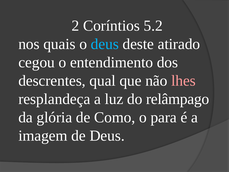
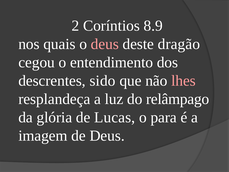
5.2: 5.2 -> 8.9 (153, 26)
deus colour: light blue -> pink (105, 44)
atirado: atirado -> dragão (179, 44)
qual: qual -> sido (103, 81)
Como: Como -> Lucas (115, 117)
